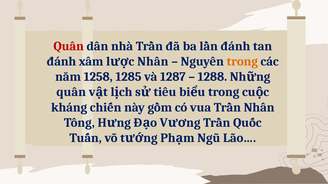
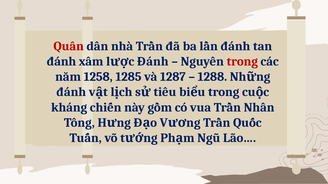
Nhân: Nhân -> Đánh (153, 62)
trong colour: orange -> red (242, 62)
quân: quân -> đánh (71, 92)
